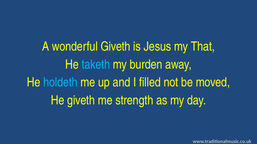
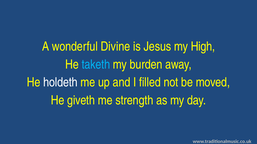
wonderful Giveth: Giveth -> Divine (115, 47)
That: That -> High (203, 47)
holdeth colour: light blue -> white (60, 83)
